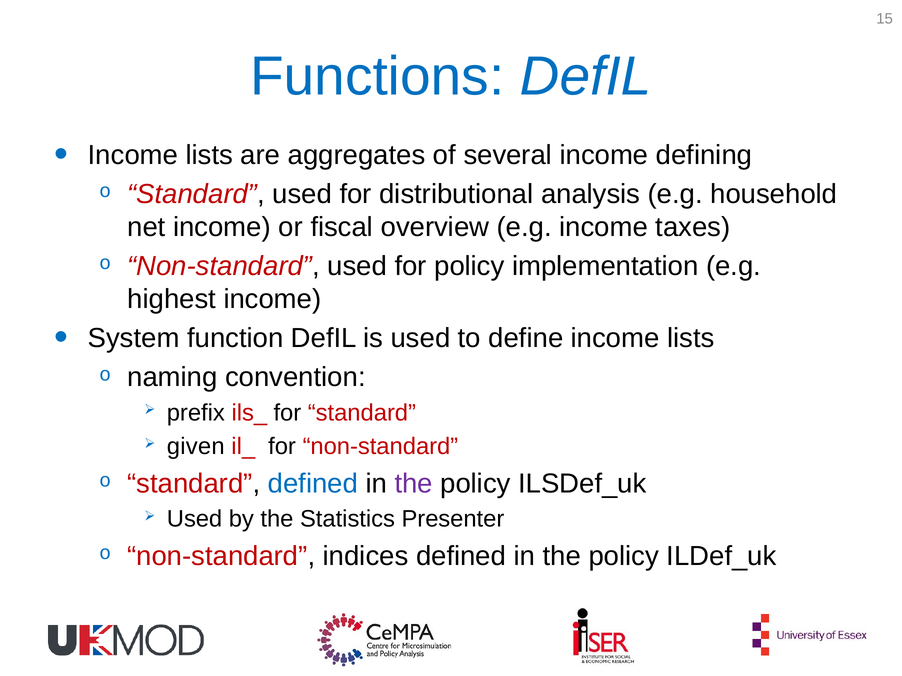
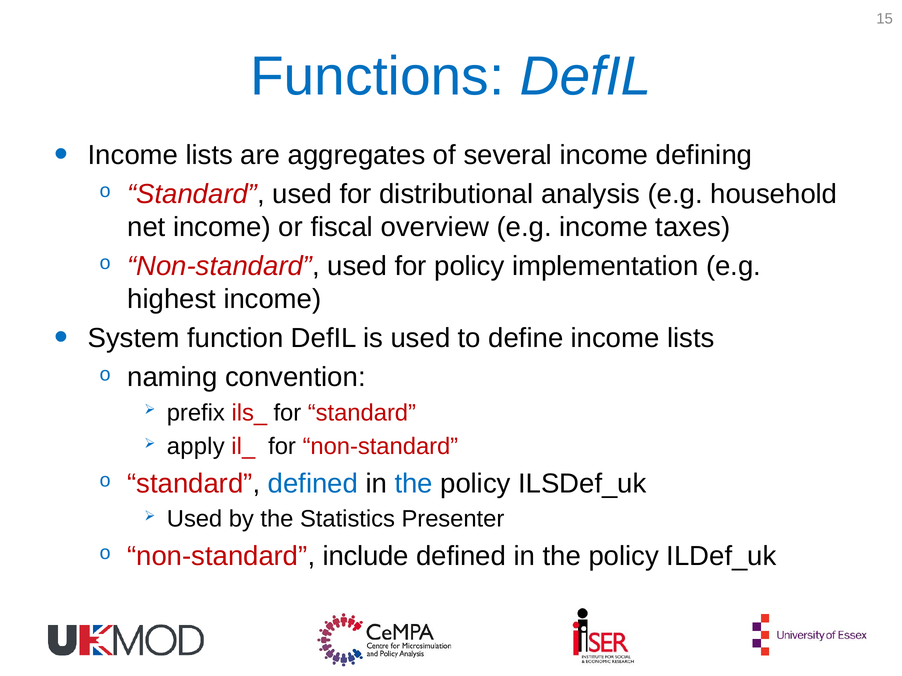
given: given -> apply (196, 447)
the colour: purple -> blue (414, 484)
indices: indices -> include (366, 556)
